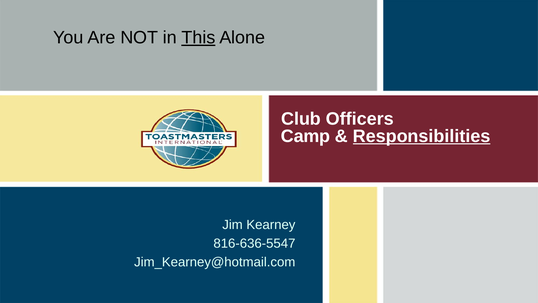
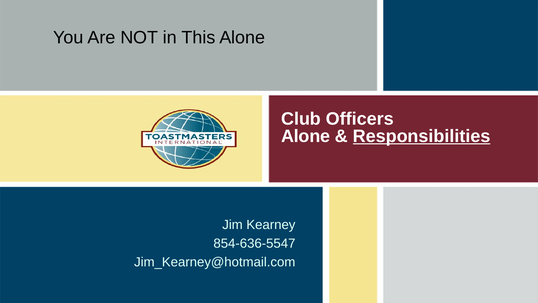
This underline: present -> none (198, 38)
Camp: Camp -> Alone (306, 136)
816-636-5547: 816-636-5547 -> 854-636-5547 (254, 243)
